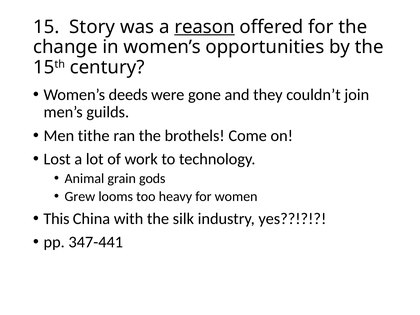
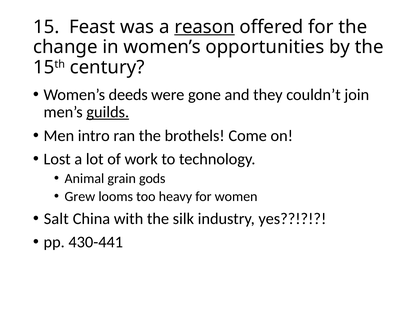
Story: Story -> Feast (92, 27)
guilds underline: none -> present (108, 112)
tithe: tithe -> intro (94, 136)
This: This -> Salt (56, 219)
347-441: 347-441 -> 430-441 (96, 242)
